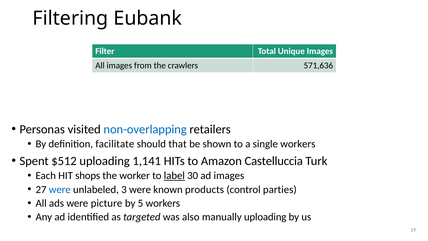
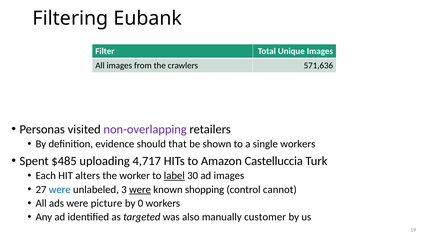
non-overlapping colour: blue -> purple (145, 129)
facilitate: facilitate -> evidence (115, 144)
$512: $512 -> $485 (64, 161)
1,141: 1,141 -> 4,717 (147, 161)
shops: shops -> alters (88, 176)
were underline: none -> present (140, 189)
products: products -> shopping (205, 189)
parties: parties -> cannot (280, 189)
5: 5 -> 0 (140, 203)
manually uploading: uploading -> customer (265, 217)
